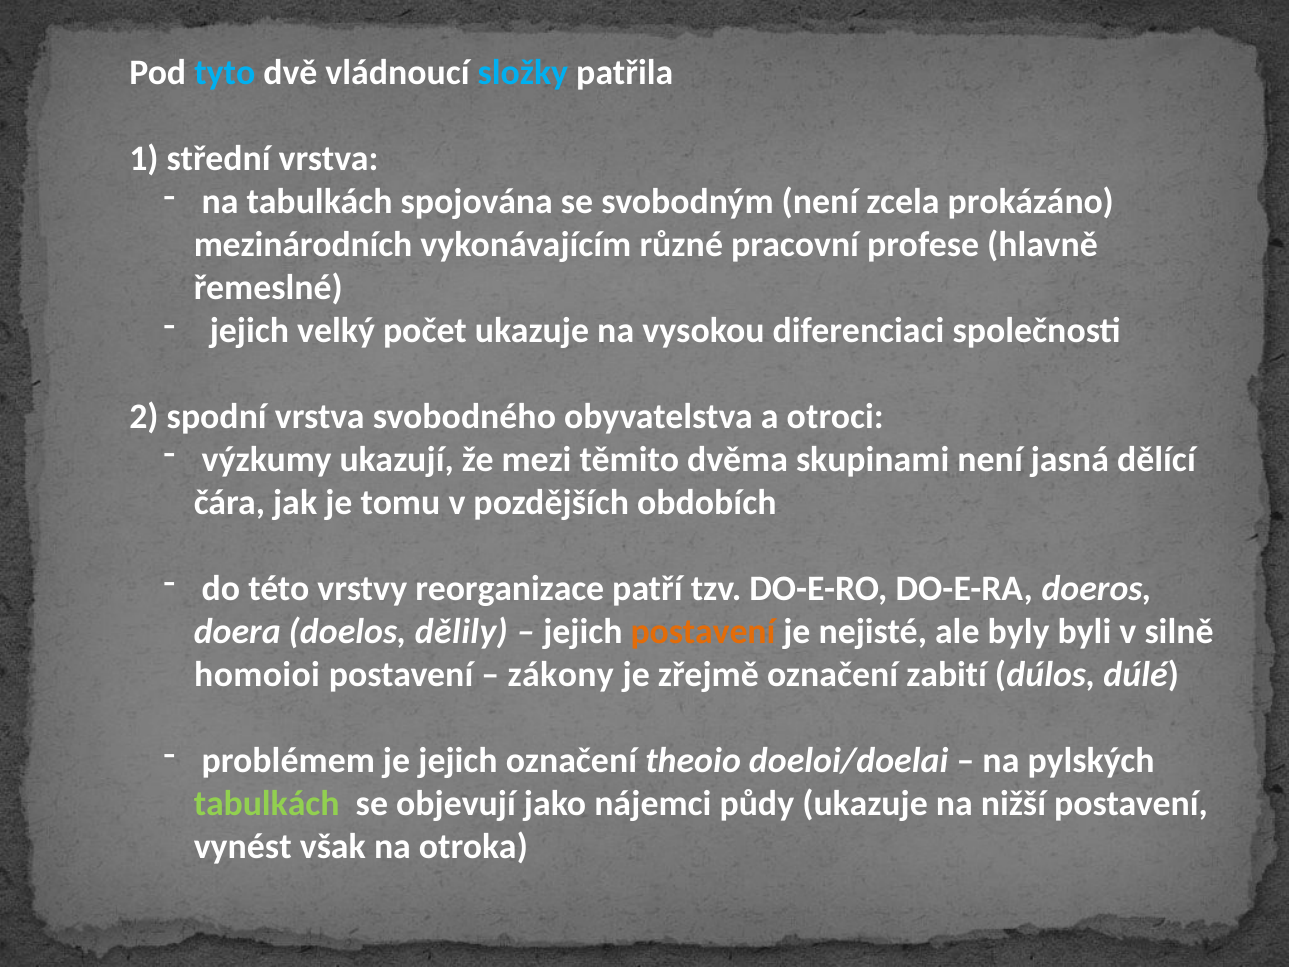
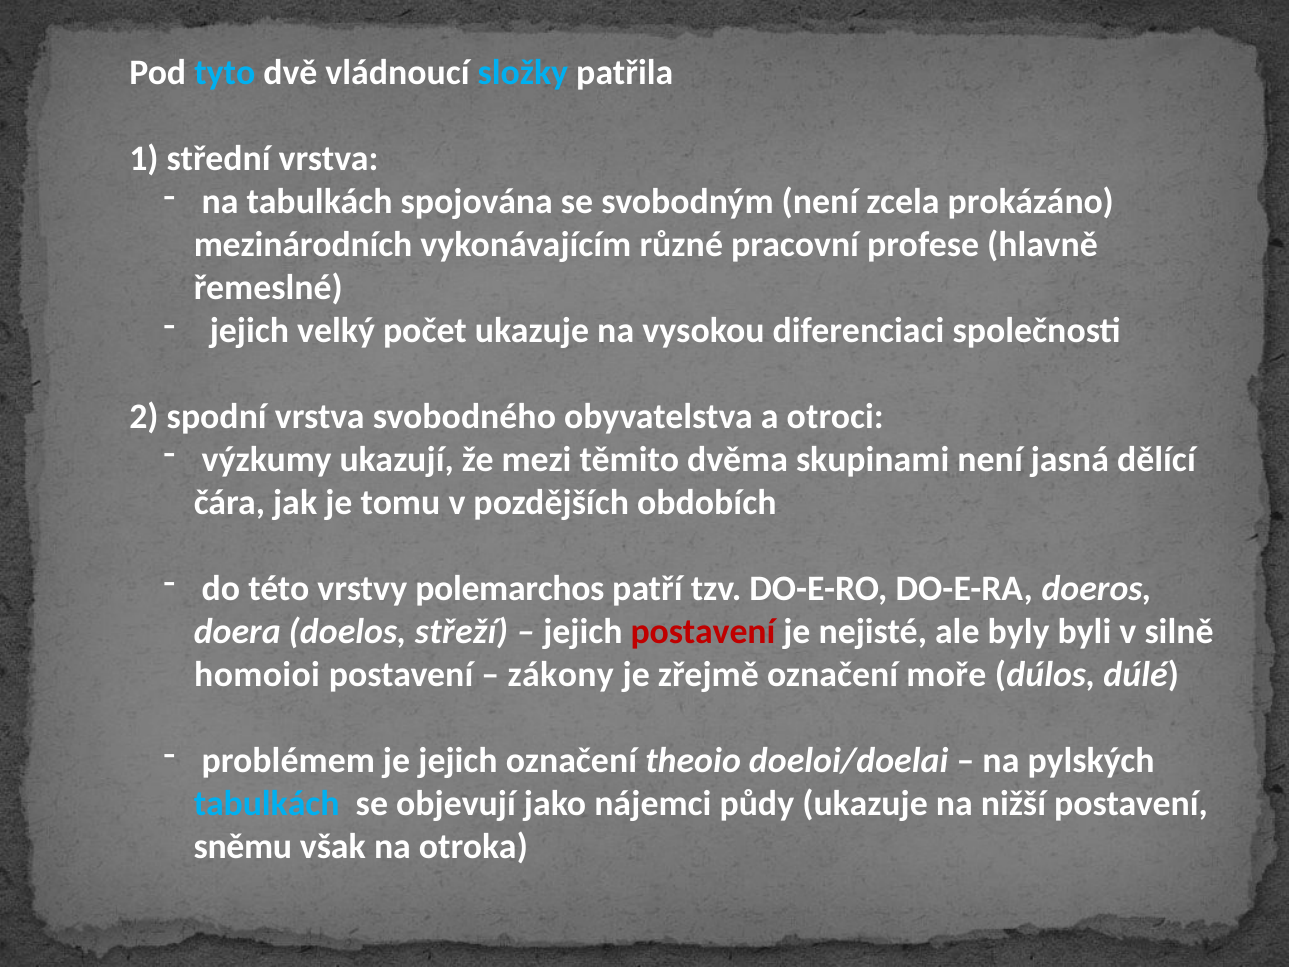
reorganizace: reorganizace -> polemarchos (510, 589)
dělily: dělily -> střeží (461, 632)
postavení colour: orange -> red (703, 632)
zabití: zabití -> moře (946, 675)
tabulkách colour: light green -> light blue (267, 804)
vynést: vynést -> sněmu (243, 847)
